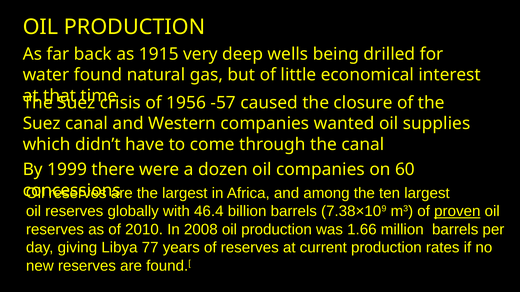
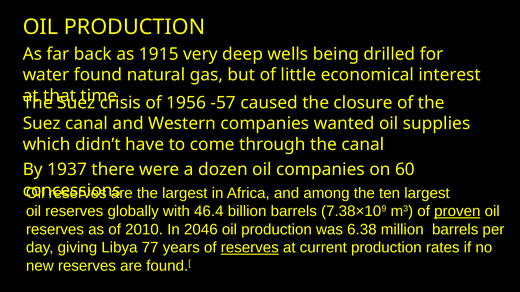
1999: 1999 -> 1937 (67, 170)
2008: 2008 -> 2046 (201, 230)
1.66: 1.66 -> 6.38 (362, 230)
reserves underline: none -> present (250, 248)
